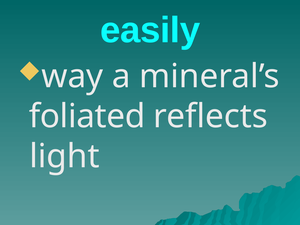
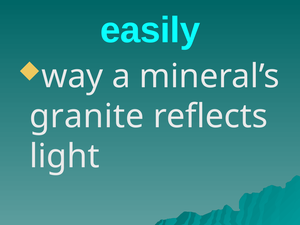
foliated: foliated -> granite (87, 116)
